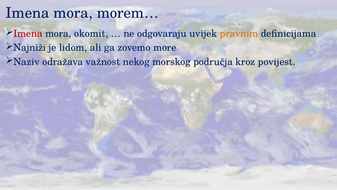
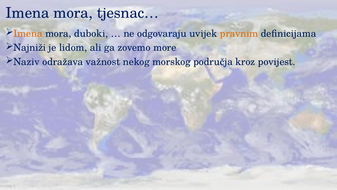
morem…: morem… -> tjesnac… (128, 13)
Imena colour: red -> orange (28, 33)
okomit: okomit -> duboki (91, 33)
